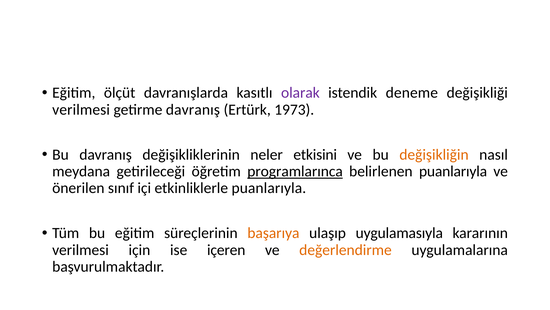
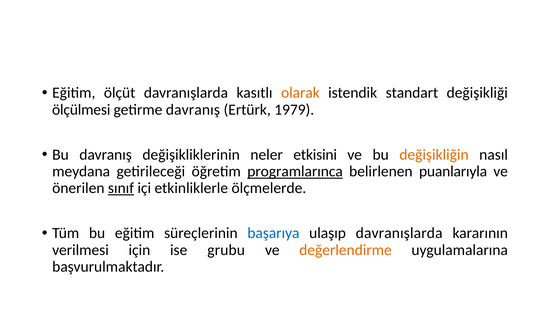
olarak colour: purple -> orange (300, 93)
deneme: deneme -> standart (412, 93)
verilmesi: verilmesi -> ölçülmesi (81, 109)
1973: 1973 -> 1979 (294, 109)
sınıf underline: none -> present (121, 188)
etkinliklerle puanlarıyla: puanlarıyla -> ölçmelerde (269, 188)
başarıya colour: orange -> blue (273, 233)
ulaşıp uygulamasıyla: uygulamasıyla -> davranışlarda (399, 233)
içeren: içeren -> grubu (226, 249)
